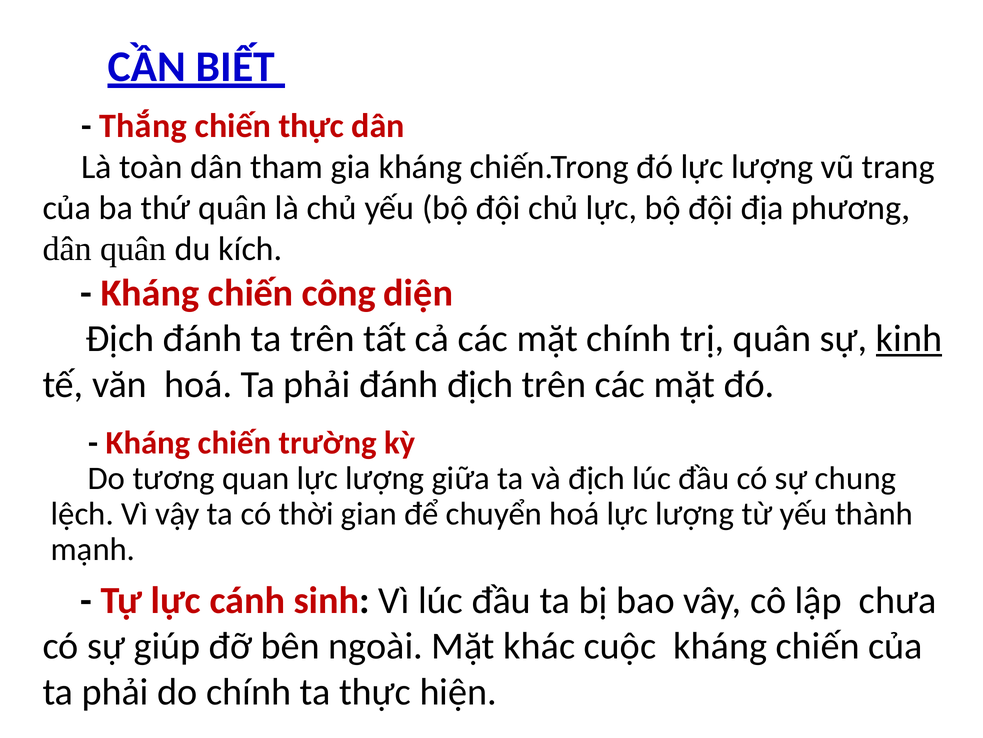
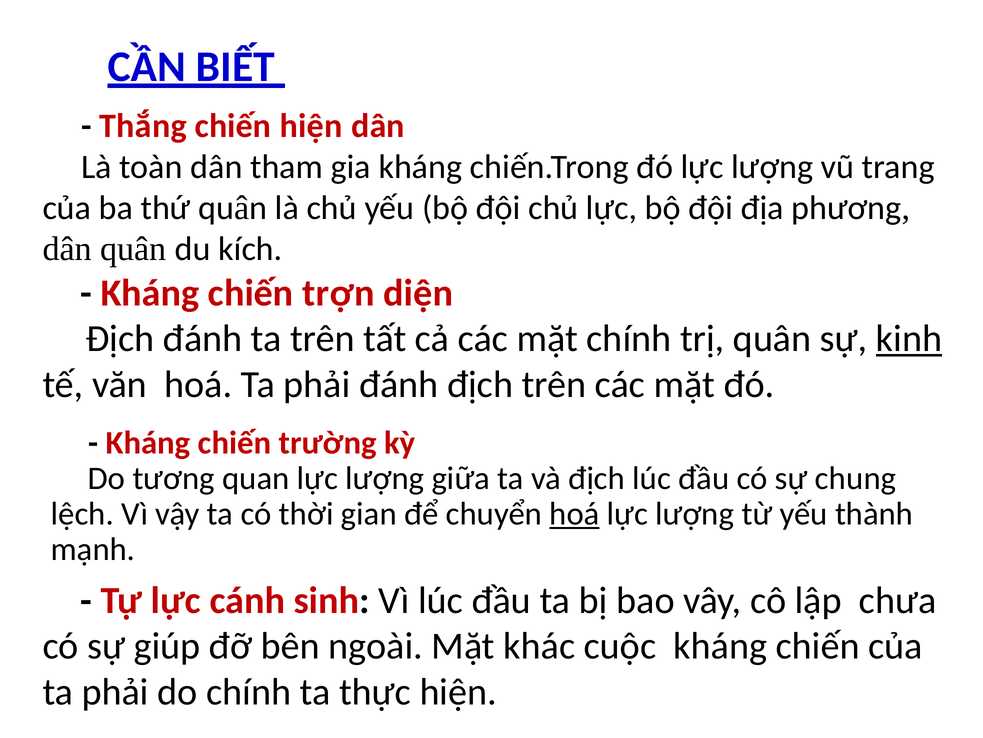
chiến thực: thực -> hiện (311, 126)
công: công -> trợn (338, 293)
hoá underline: none -> present (574, 513)
